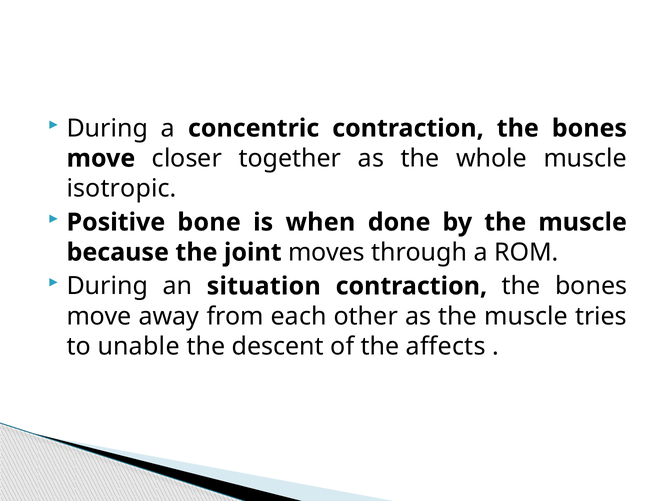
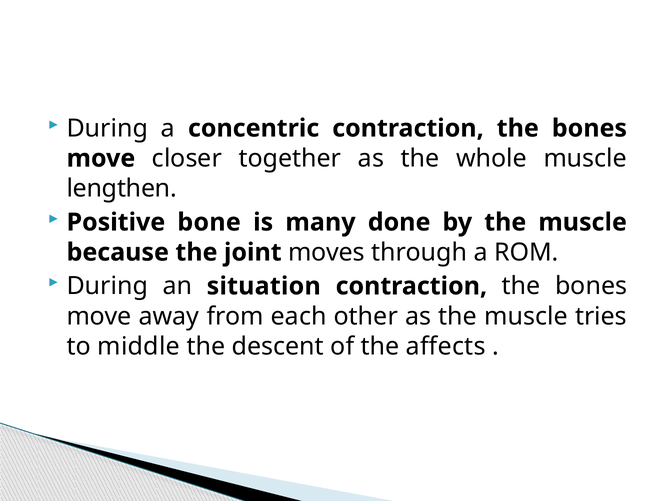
isotropic: isotropic -> lengthen (122, 188)
when: when -> many (320, 222)
unable: unable -> middle (139, 346)
